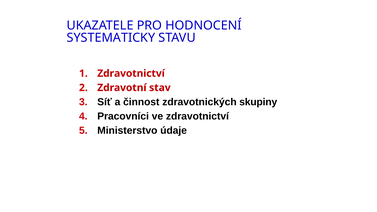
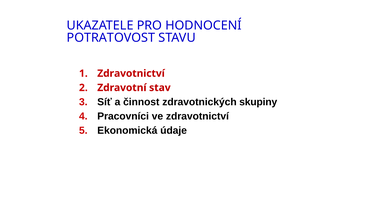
SYSTEMATICKY: SYSTEMATICKY -> POTRATOVOST (111, 38)
Ministerstvo: Ministerstvo -> Ekonomická (127, 131)
